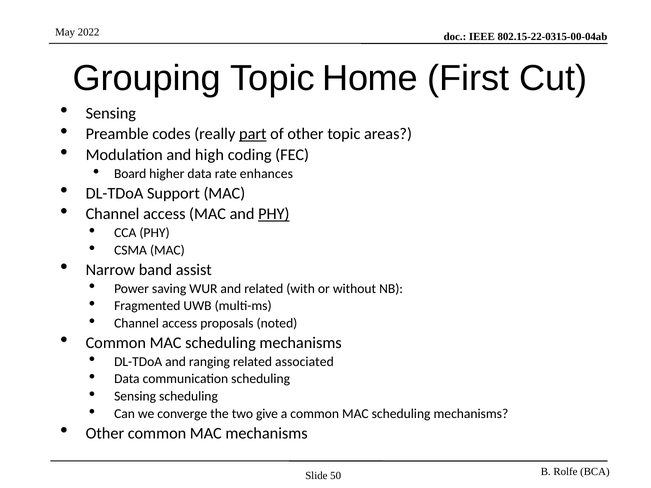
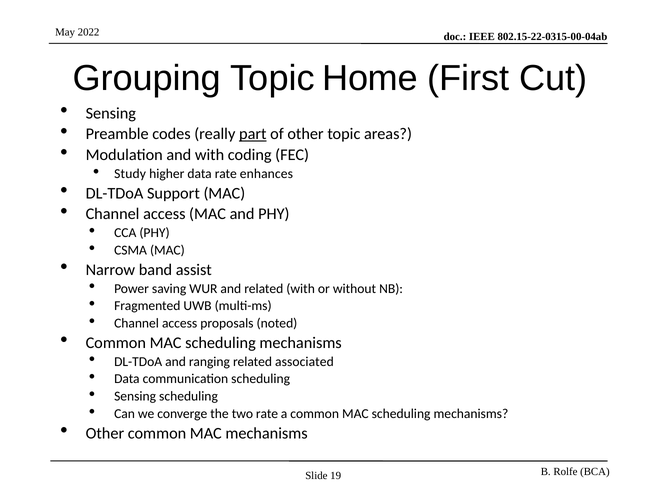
and high: high -> with (210, 155)
Board: Board -> Study (130, 174)
PHY underline: present -> none (274, 214)
two give: give -> rate (267, 414)
50: 50 -> 19 (336, 476)
